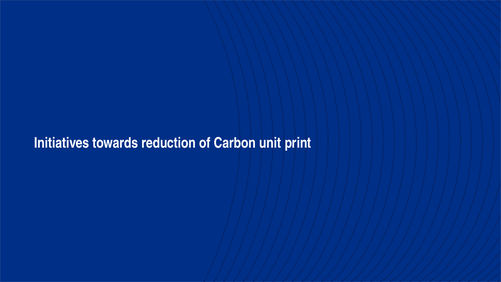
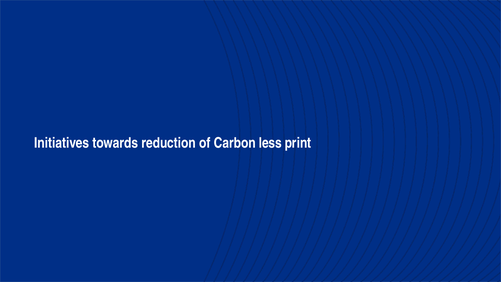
unit: unit -> less (270, 143)
